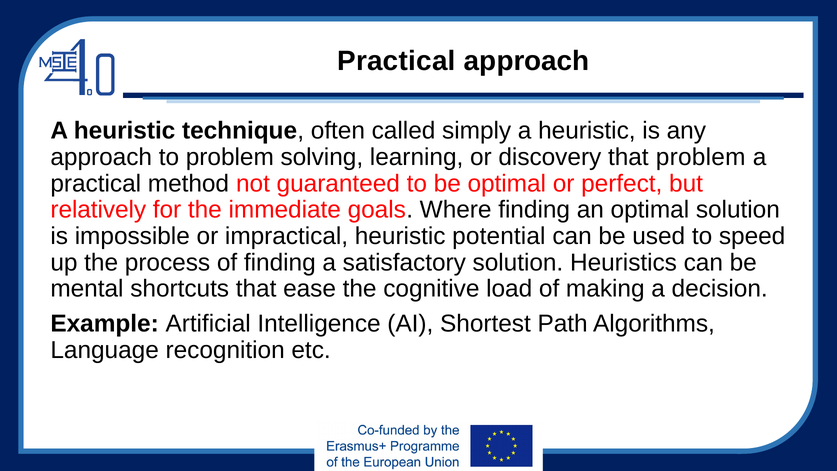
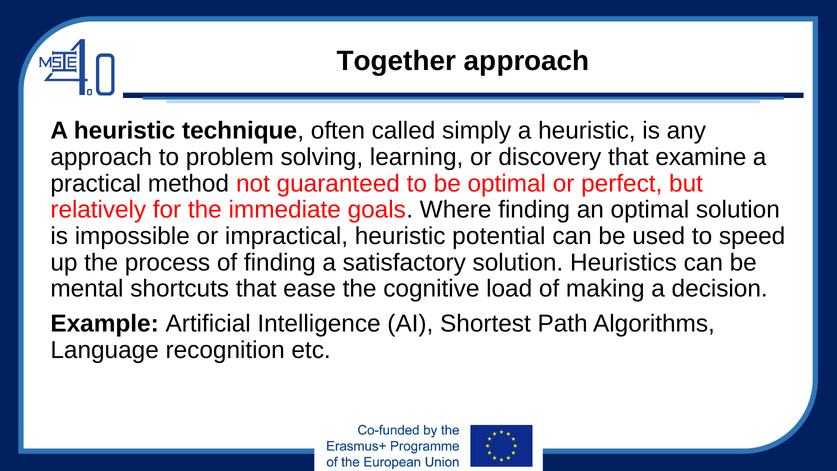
Practical: Practical -> Together (397, 61)
that problem: problem -> examine (701, 157)
